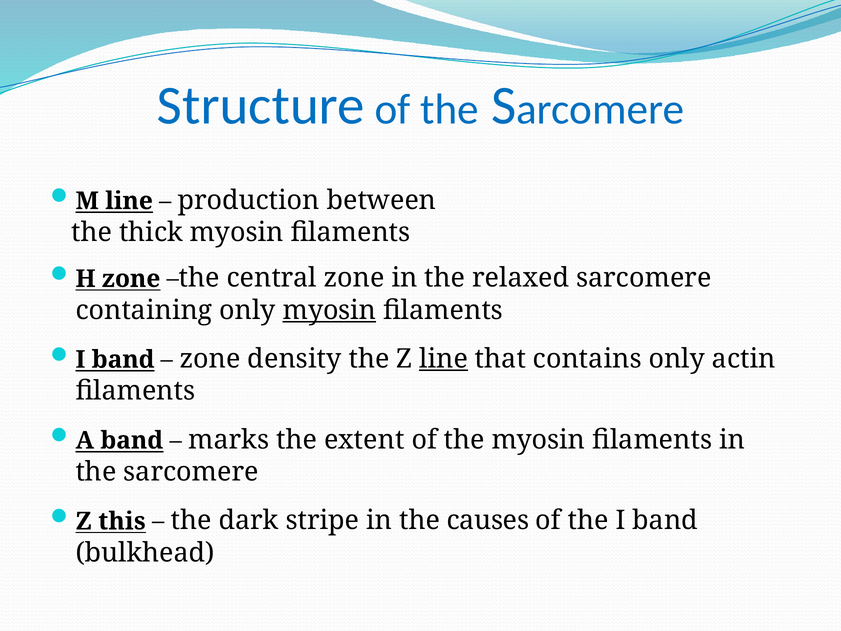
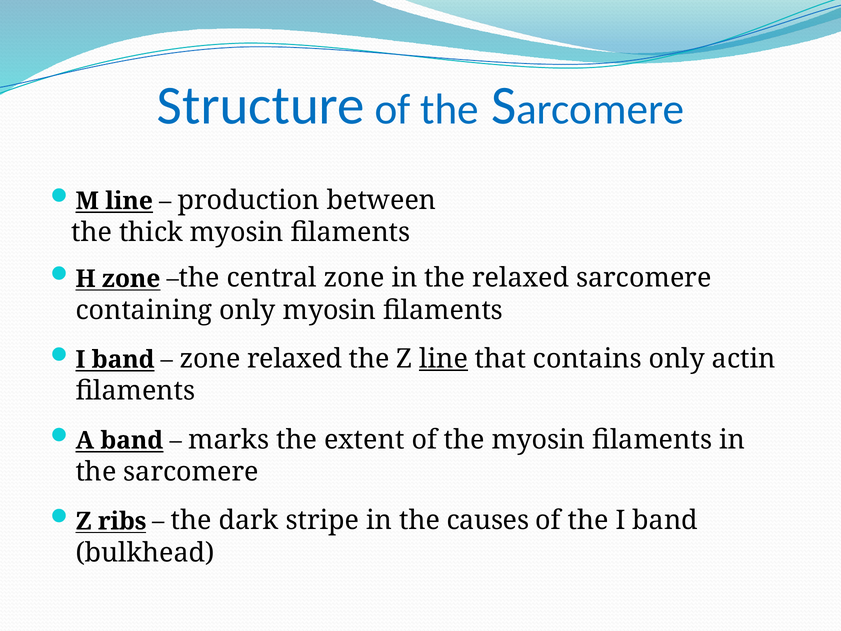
myosin underline: present -> none (330, 310)
zone density: density -> relaxed (295, 359)
this: this -> ribs (122, 521)
